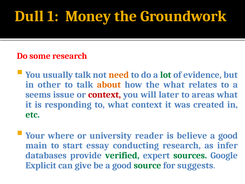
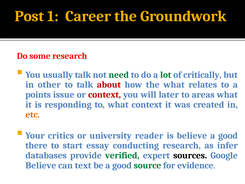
Dull: Dull -> Post (29, 16)
Money: Money -> Career (88, 16)
need colour: orange -> green (119, 75)
evidence: evidence -> critically (202, 75)
about colour: orange -> red (109, 85)
seems: seems -> points (38, 95)
etc colour: green -> orange (33, 114)
where: where -> critics (61, 135)
main: main -> there (36, 145)
sources colour: green -> black (190, 155)
Explicit: Explicit -> Believe (41, 165)
give: give -> text (83, 165)
suggests: suggests -> evidence (195, 165)
